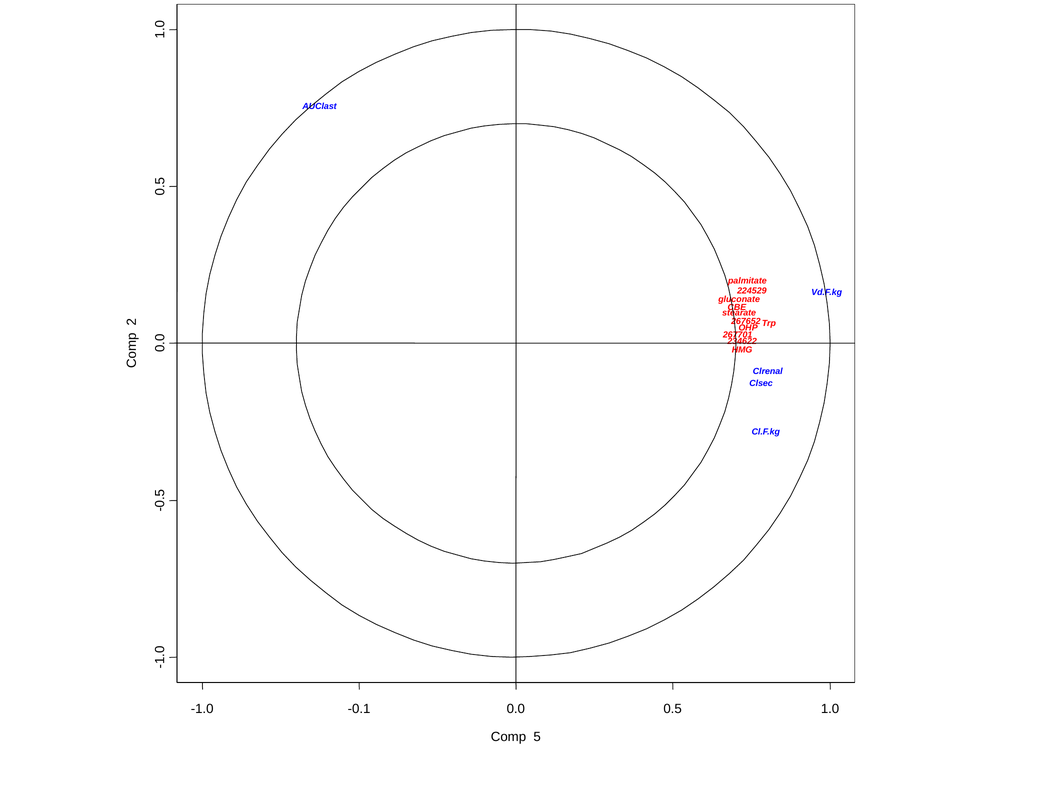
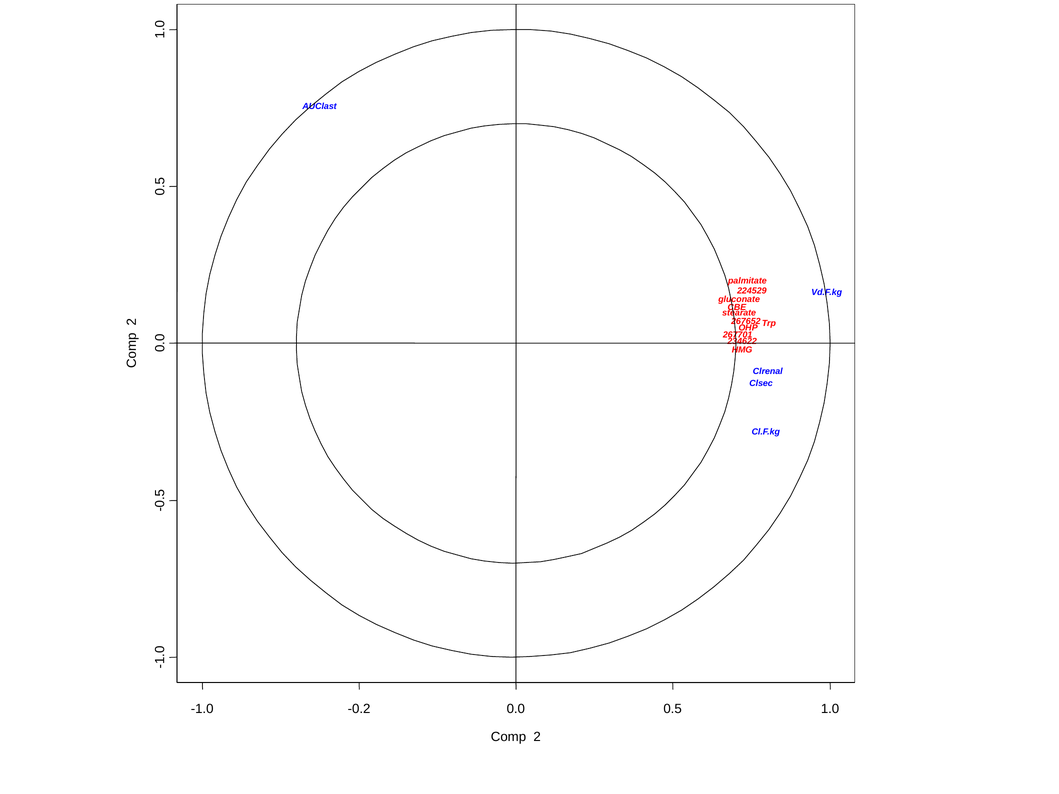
-0.1: -0.1 -> -0.2 (359, 709)
Comp 5: 5 -> 2 (537, 737)
